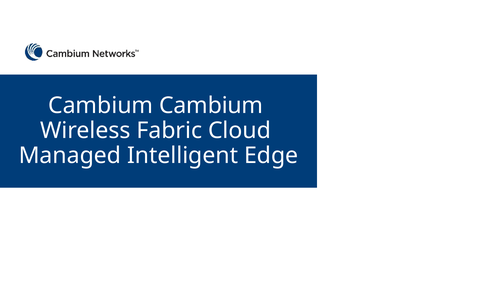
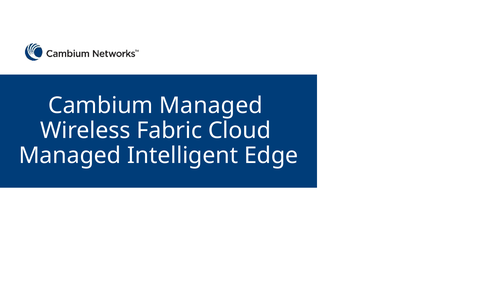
Cambium Cambium: Cambium -> Managed (211, 106)
